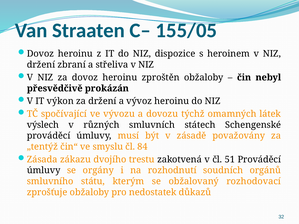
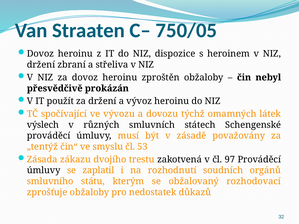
155/05: 155/05 -> 750/05 (186, 30)
výkon: výkon -> použít (60, 101)
84: 84 -> 53 (142, 147)
51: 51 -> 97 (230, 160)
orgány: orgány -> zaplatil (98, 171)
